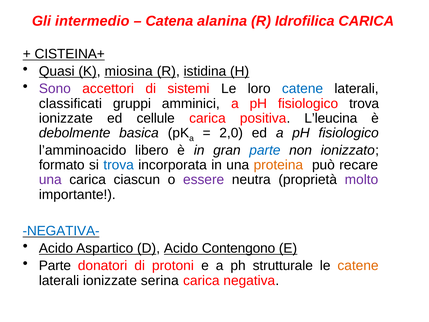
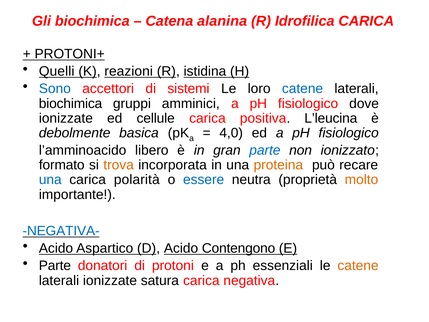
Gli intermedio: intermedio -> biochimica (92, 21)
CISTEINA+: CISTEINA+ -> PROTONI+ (70, 54)
Quasi: Quasi -> Quelli (57, 71)
miosina: miosina -> reazioni (129, 71)
Sono colour: purple -> blue (55, 89)
classificati: classificati -> biochimica (71, 103)
fisiologico trova: trova -> dove (364, 103)
2,0: 2,0 -> 4,0 (231, 133)
trova colour: blue -> orange (119, 165)
una colour: purple -> blue (50, 180)
ciascun: ciascun -> polarità (137, 180)
essere colour: purple -> blue (204, 180)
molto colour: purple -> orange (361, 180)
strutturale: strutturale -> essenziali (283, 266)
serina: serina -> satura (160, 280)
